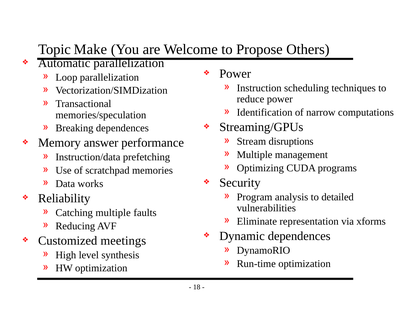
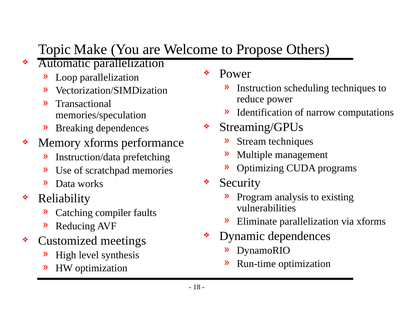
Stream disruptions: disruptions -> techniques (291, 142)
Memory answer: answer -> xforms (101, 143)
detailed: detailed -> existing (338, 197)
Catching multiple: multiple -> compiler (113, 213)
Eliminate representation: representation -> parallelization (309, 221)
